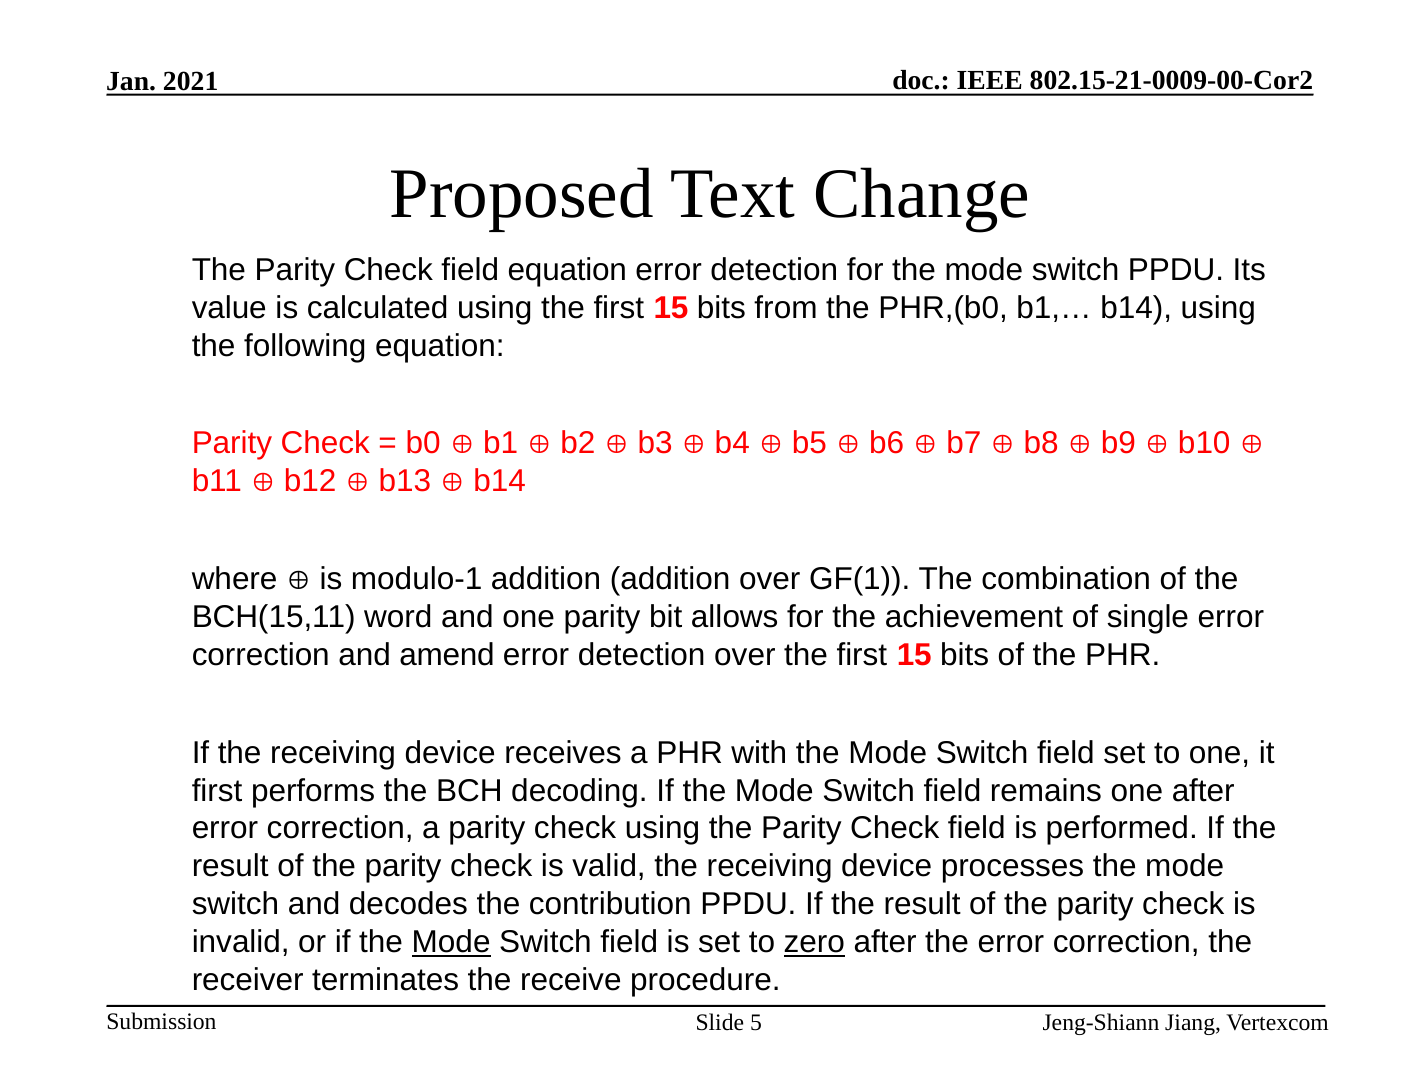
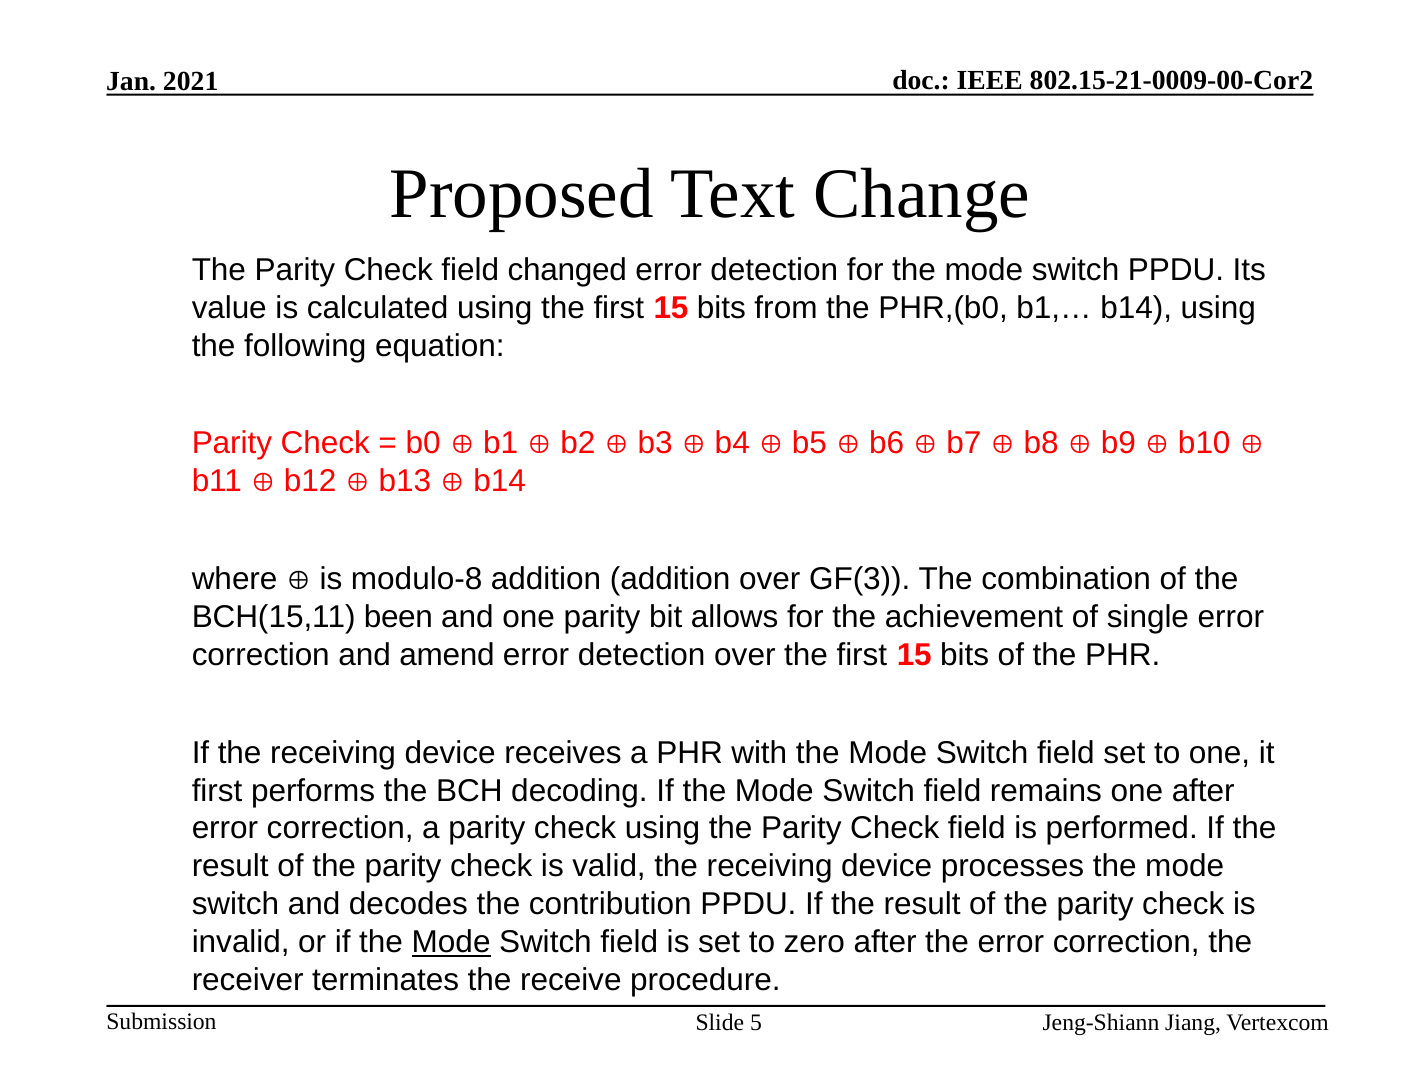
field equation: equation -> changed (567, 270)
modulo-1: modulo-1 -> modulo-8 (417, 579)
GF(1: GF(1 -> GF(3 (860, 579)
word: word -> been (398, 617)
zero underline: present -> none (814, 942)
